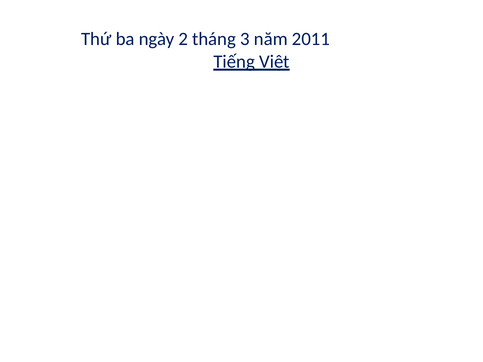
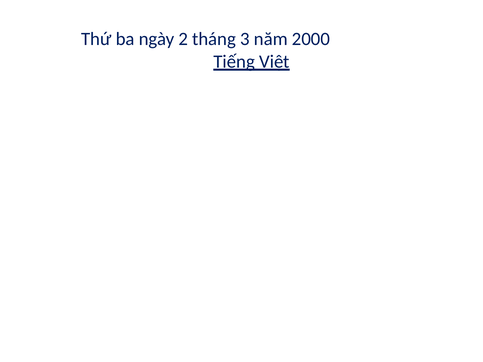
2011: 2011 -> 2000 (311, 39)
